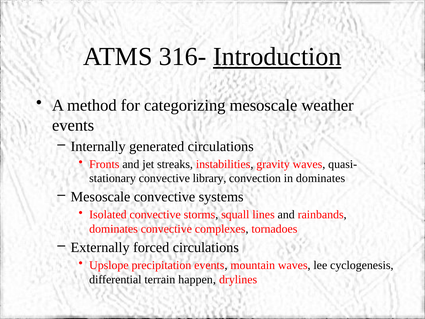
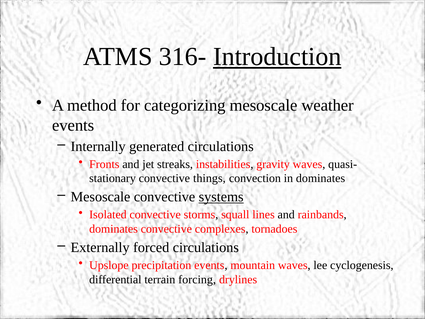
library: library -> things (209, 178)
systems underline: none -> present (221, 197)
happen: happen -> forcing (197, 279)
